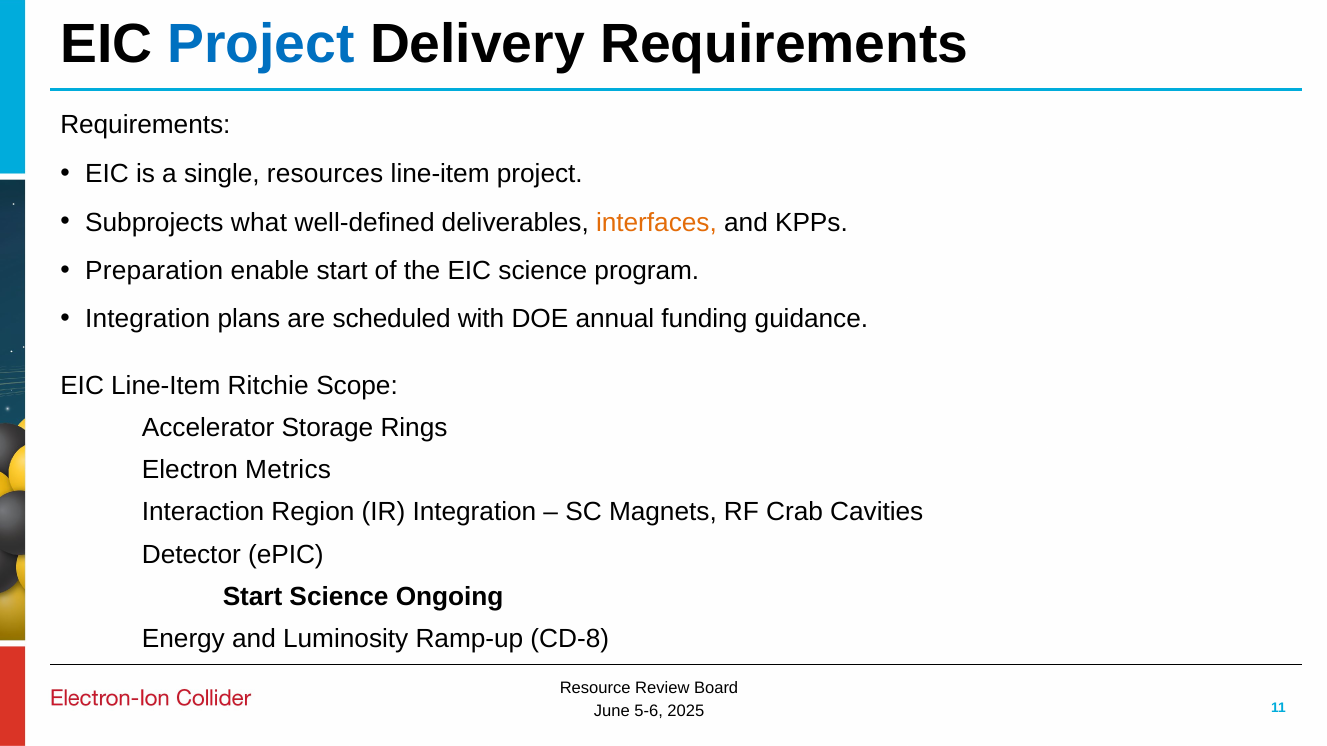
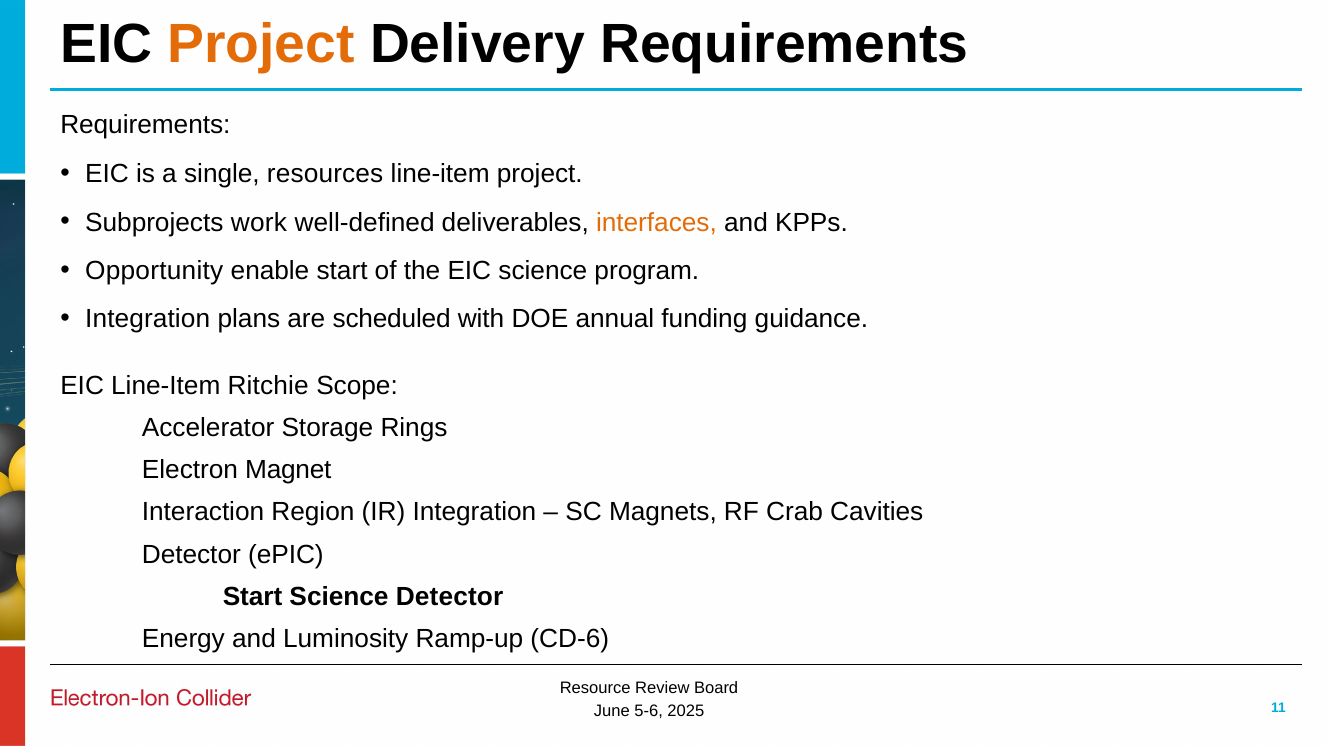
Project colour: blue -> orange (261, 45)
what: what -> work (259, 223)
Preparation: Preparation -> Opportunity (154, 271)
Metrics: Metrics -> Magnet (288, 470)
Science Ongoing: Ongoing -> Detector (450, 597)
CD-8: CD-8 -> CD-6 (570, 639)
